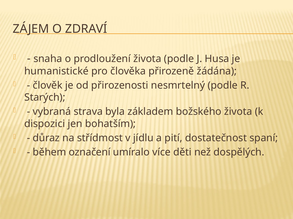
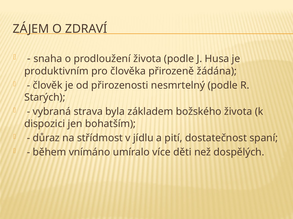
humanistické: humanistické -> produktivním (56, 71)
označení: označení -> vnímáno (90, 153)
